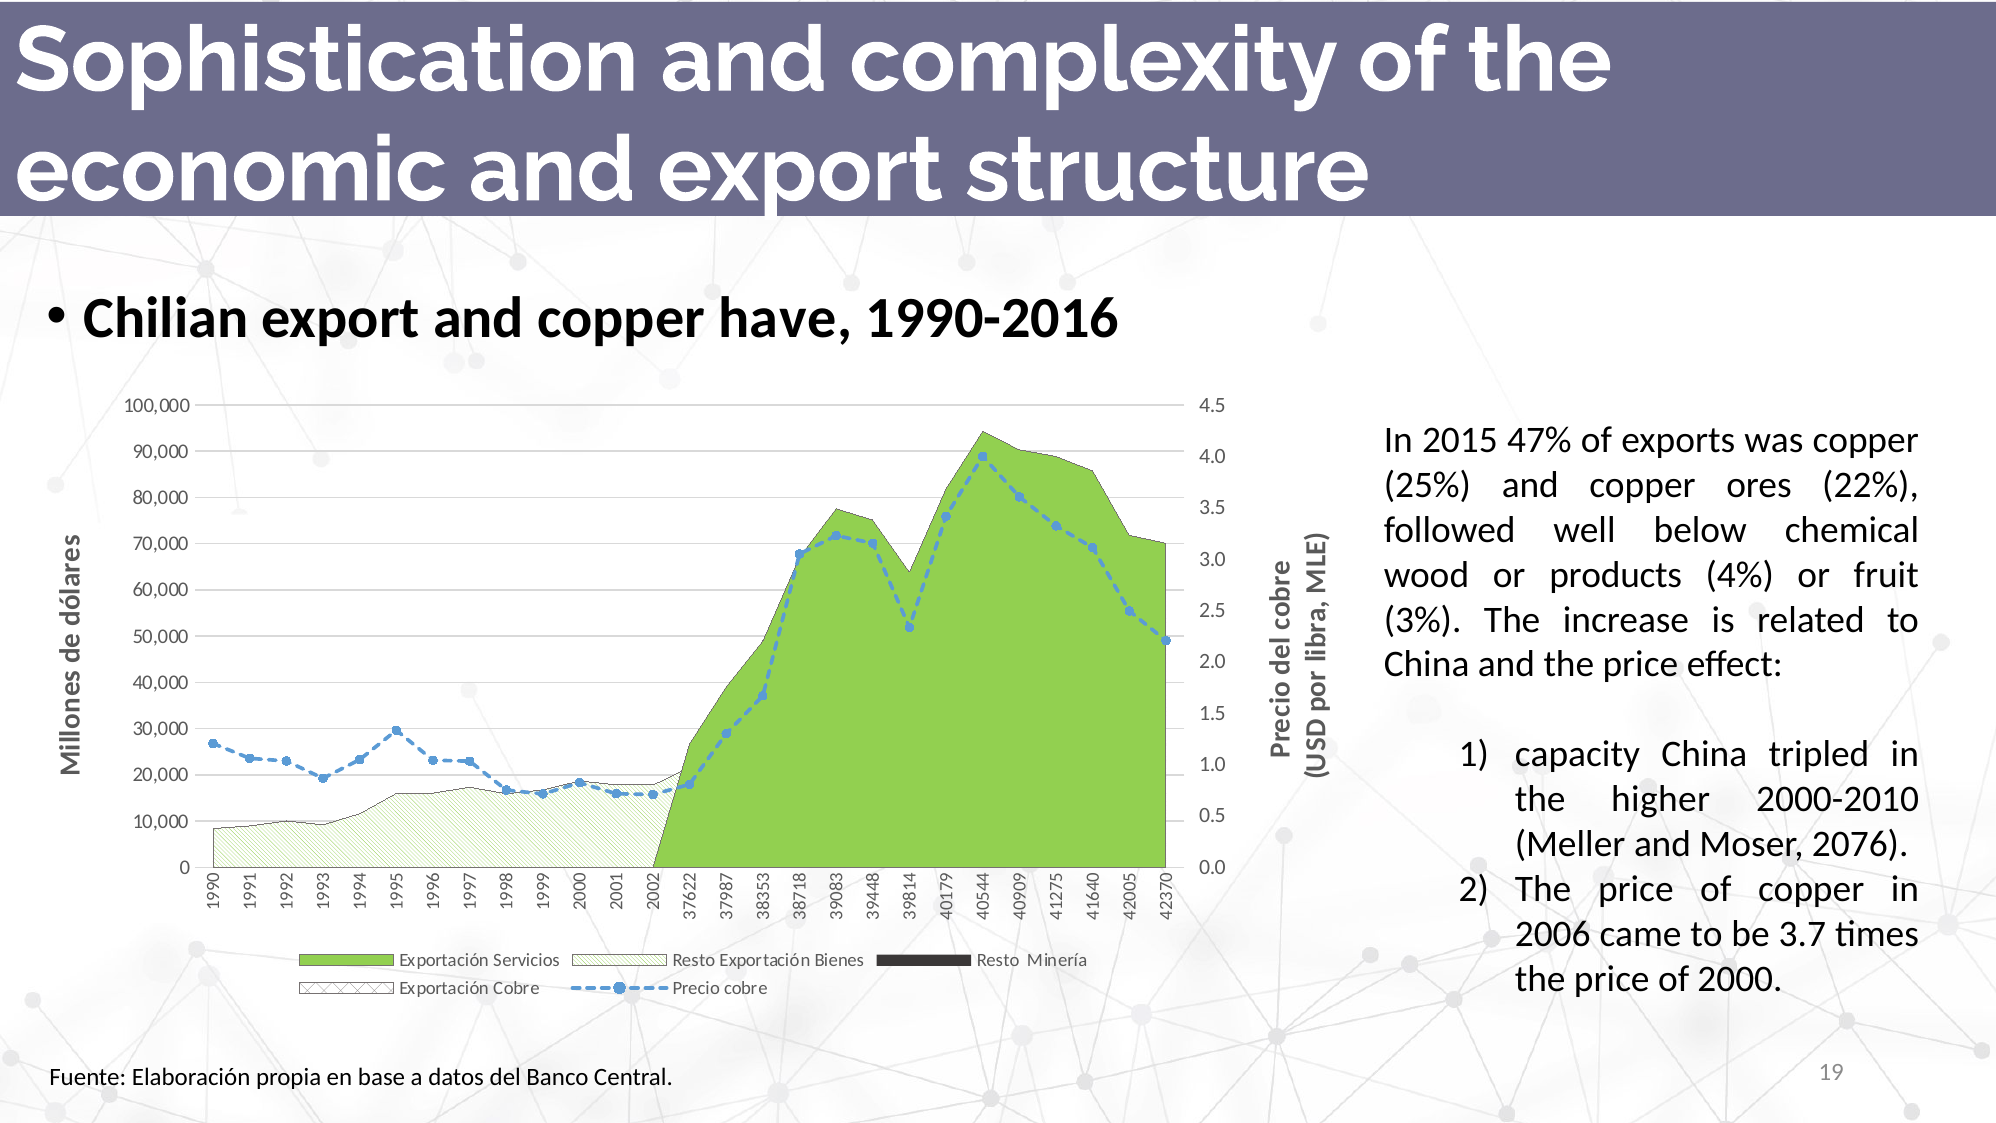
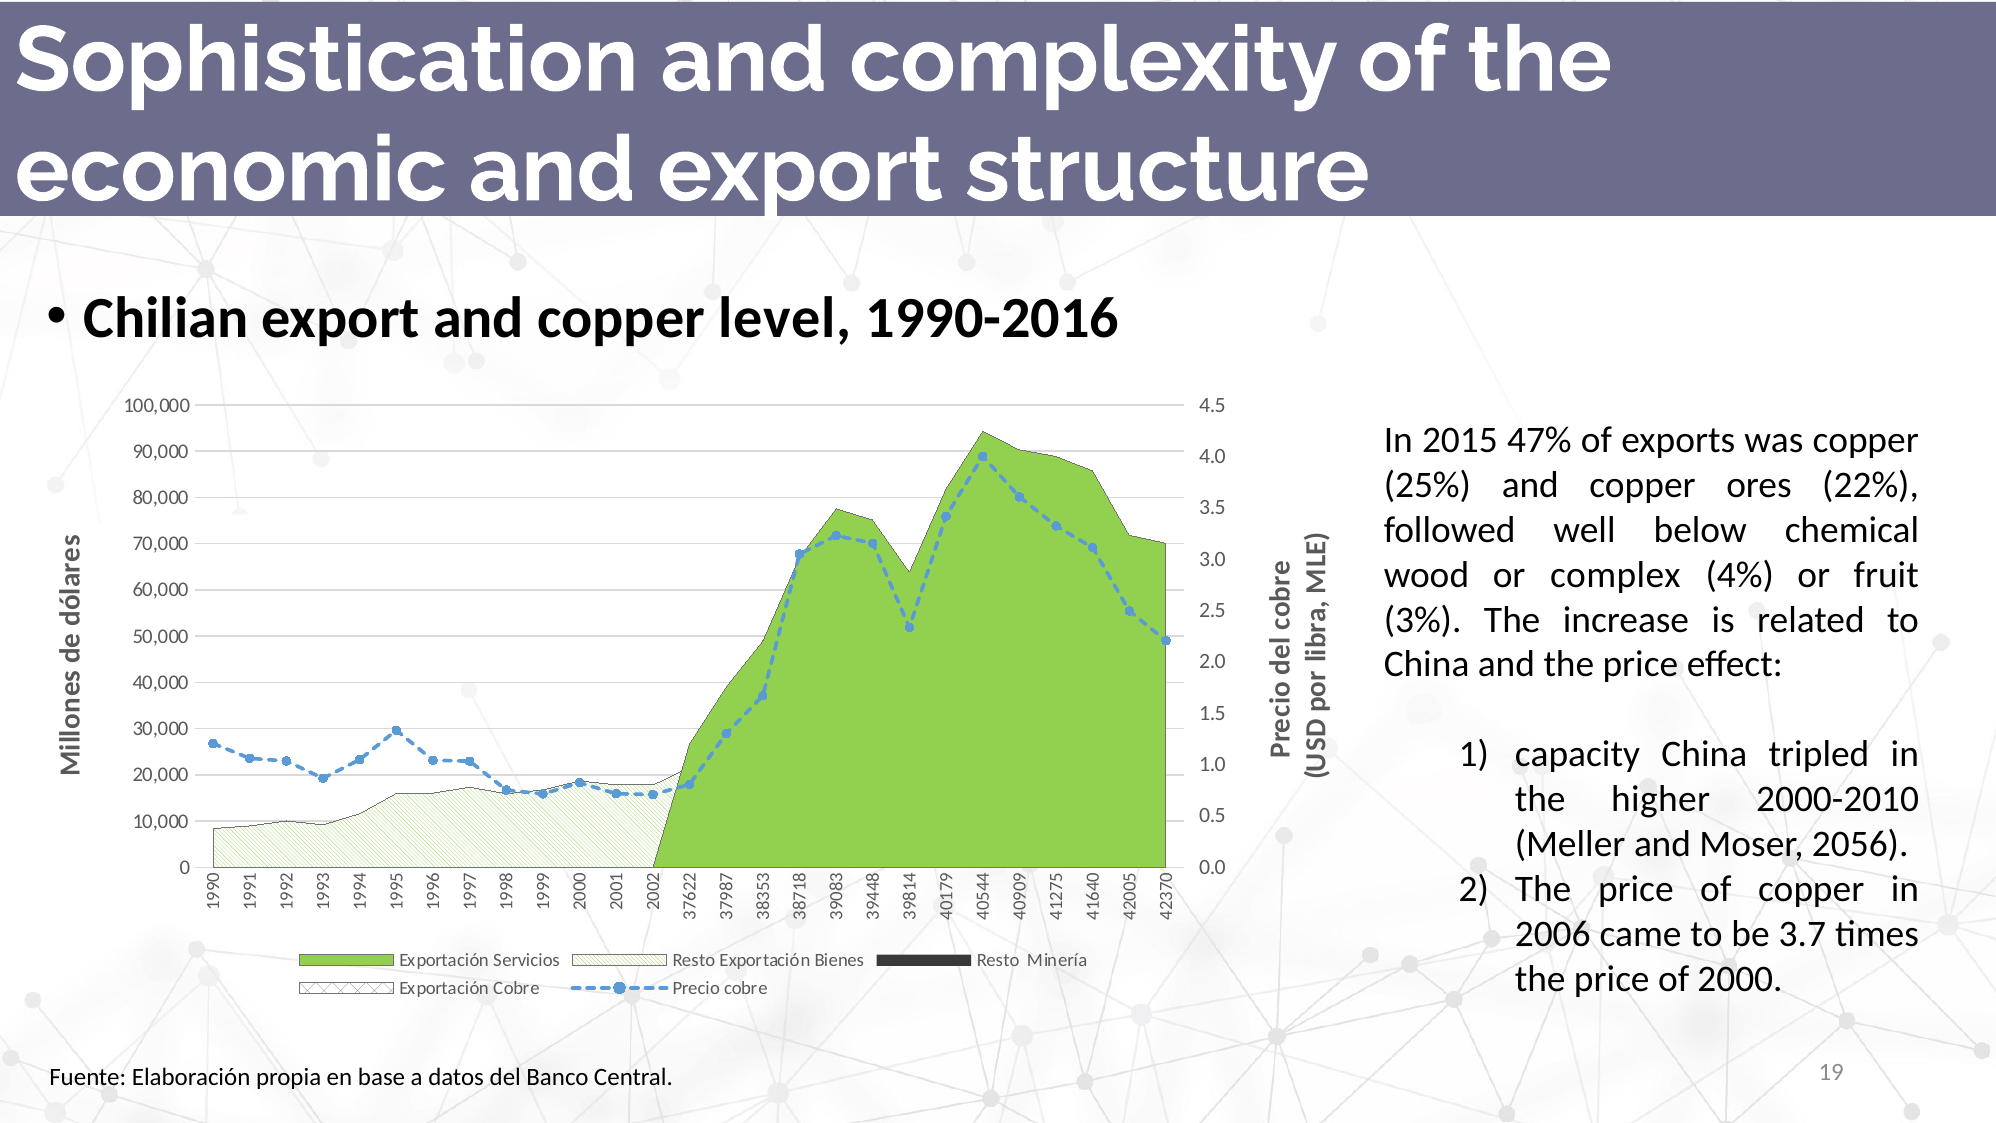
have: have -> level (785, 318)
products: products -> complex (1615, 575)
2076: 2076 -> 2056 (1860, 844)
